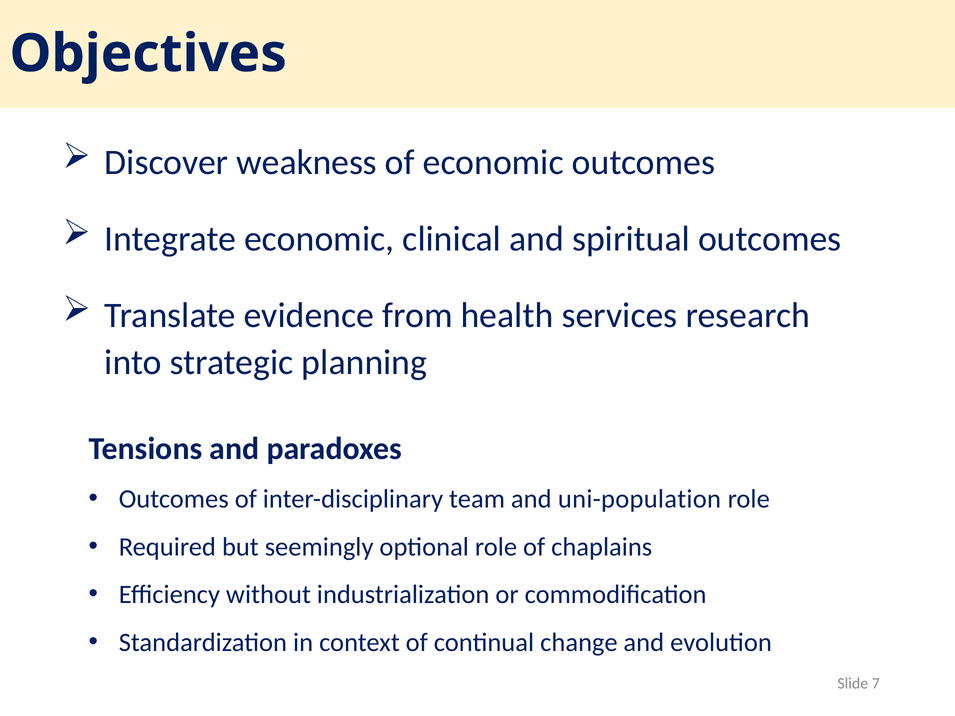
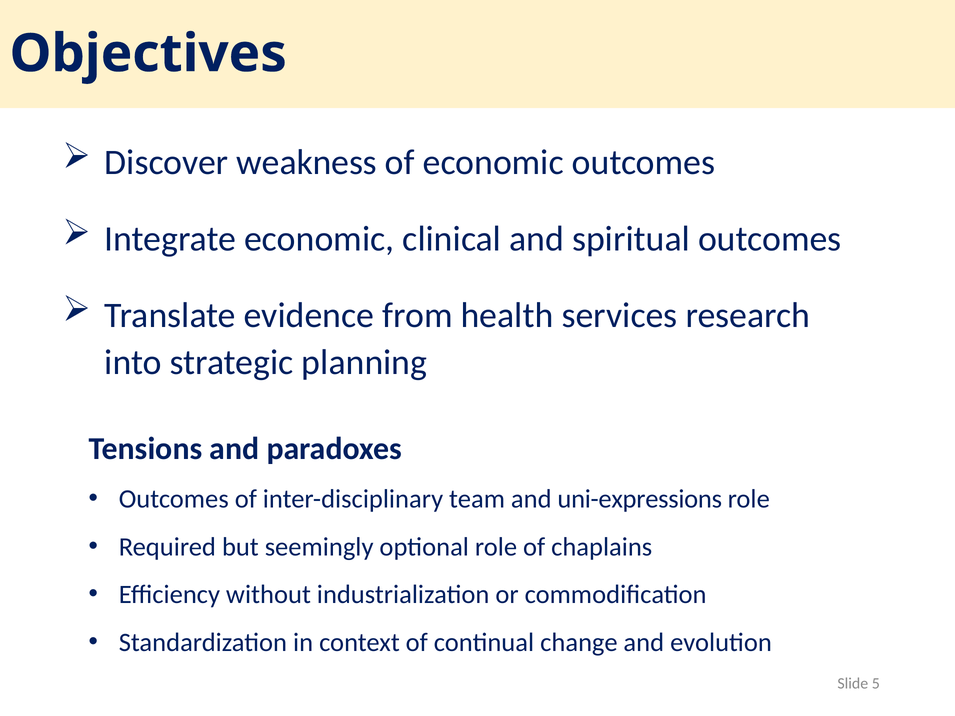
uni-population: uni-population -> uni-expressions (640, 499)
7: 7 -> 5 (876, 684)
